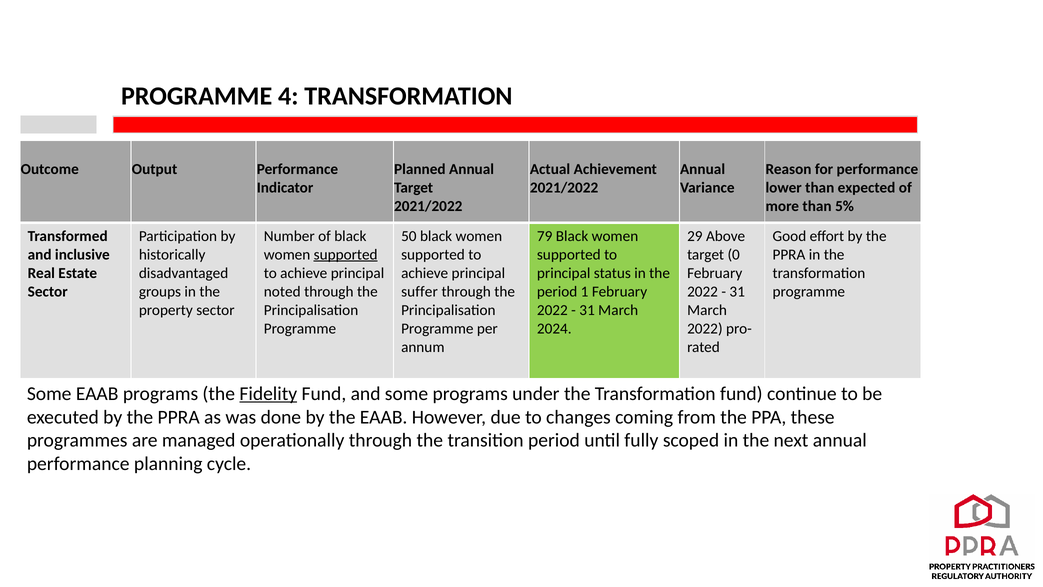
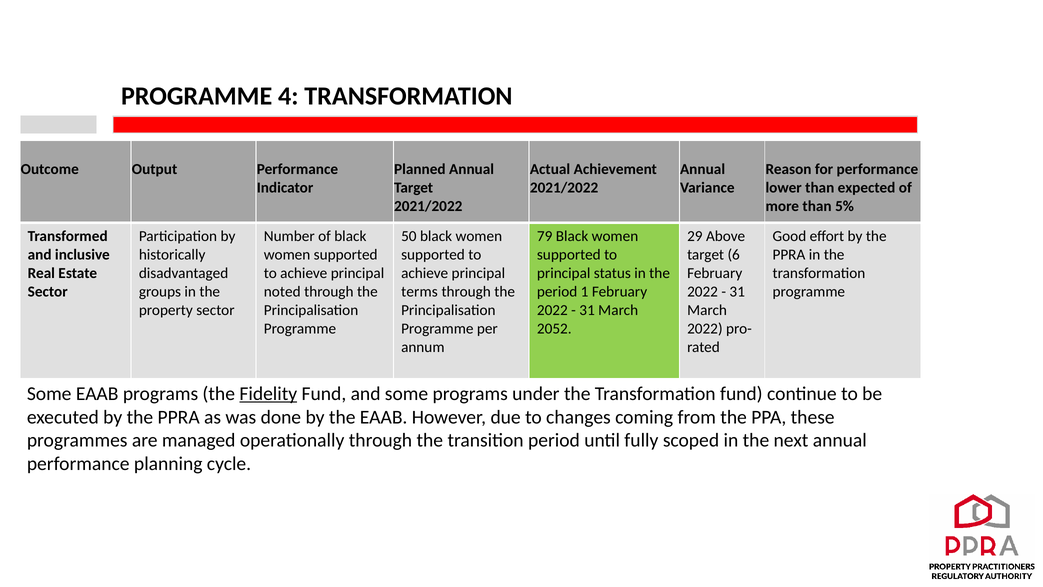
supported underline: present -> none (346, 254)
0: 0 -> 6 (734, 254)
suffer: suffer -> terms (419, 291)
2024: 2024 -> 2052 (554, 328)
